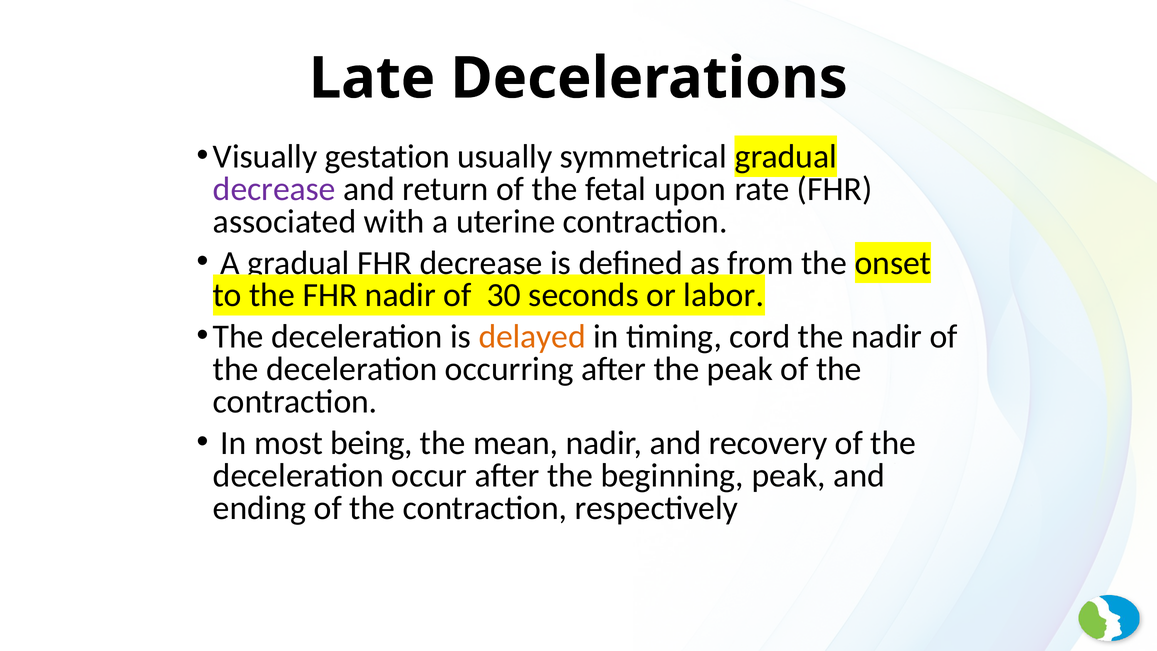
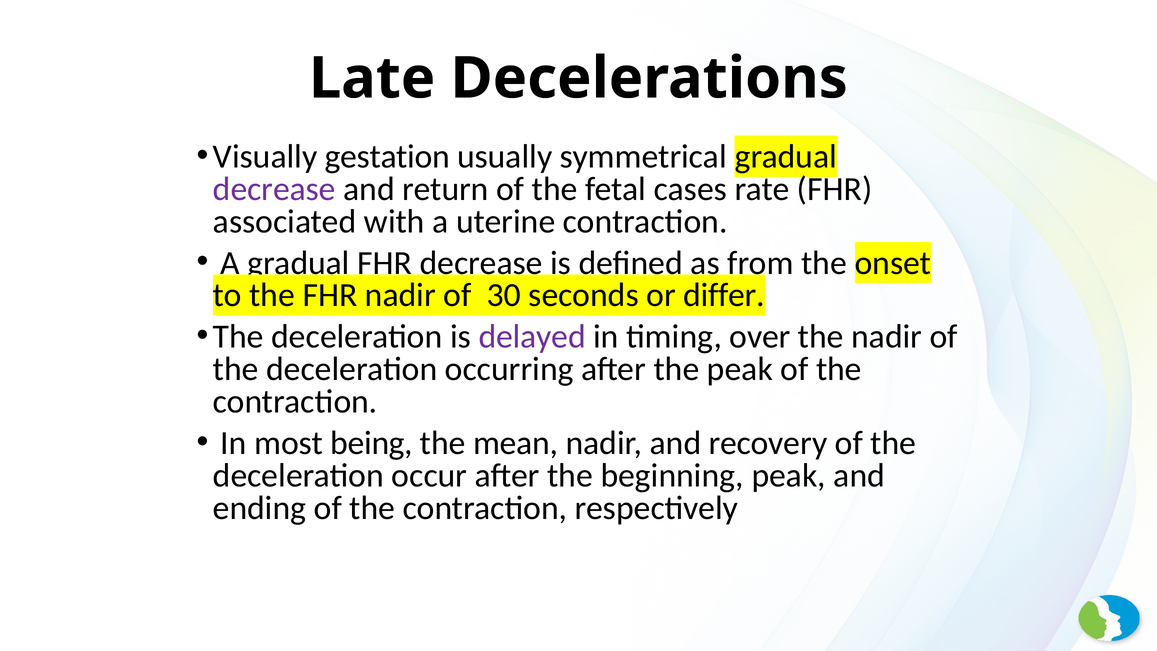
upon: upon -> cases (690, 189)
labor: labor -> differ (724, 295)
delayed colour: orange -> purple (532, 337)
cord: cord -> over (760, 337)
